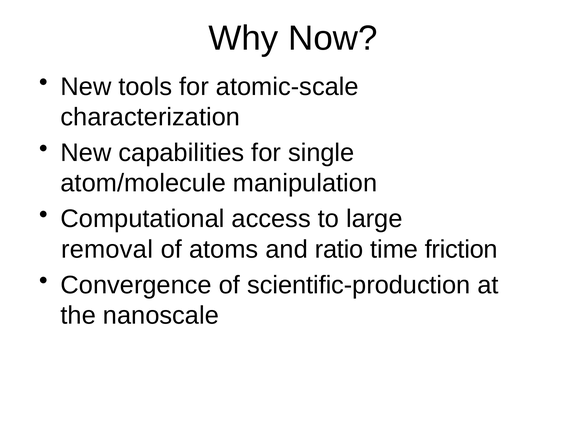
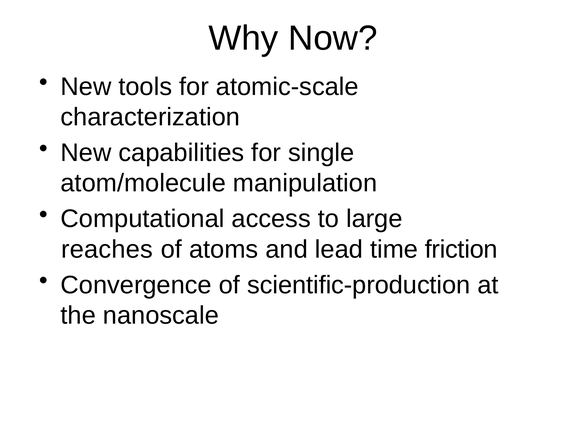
removal: removal -> reaches (107, 249)
ratio: ratio -> lead (339, 249)
